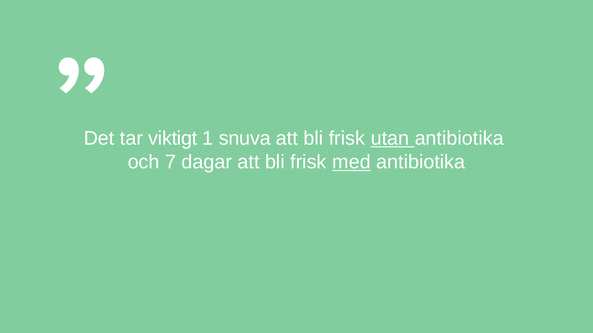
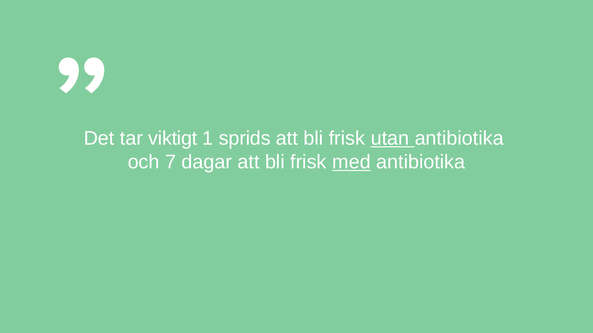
snuva: snuva -> sprids (245, 138)
